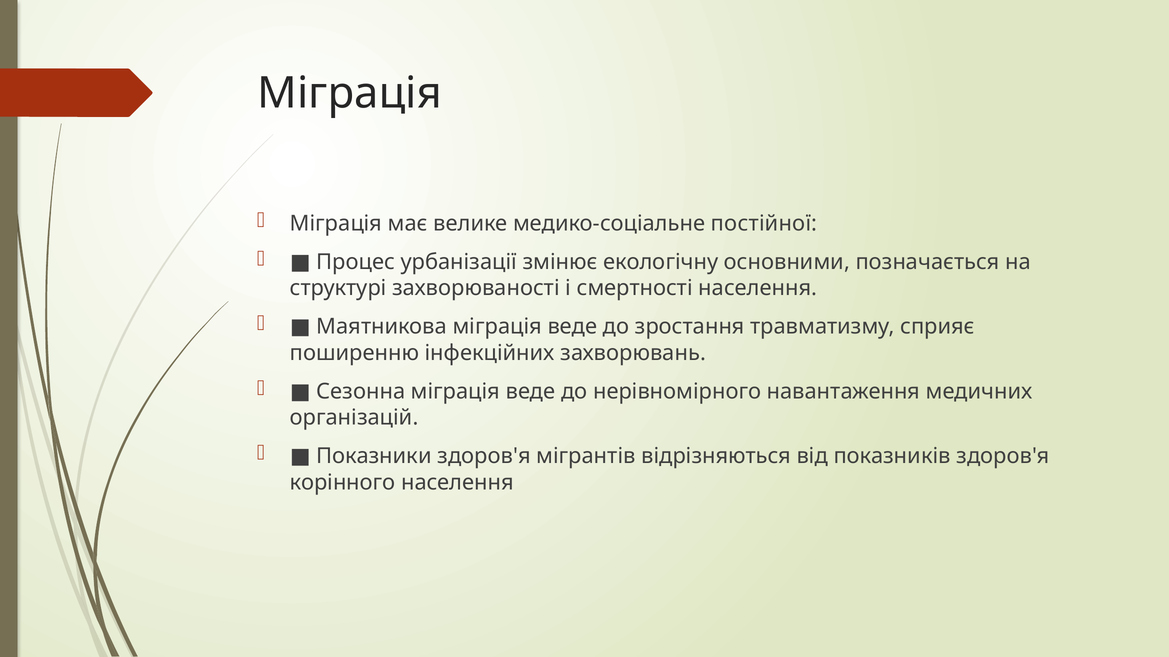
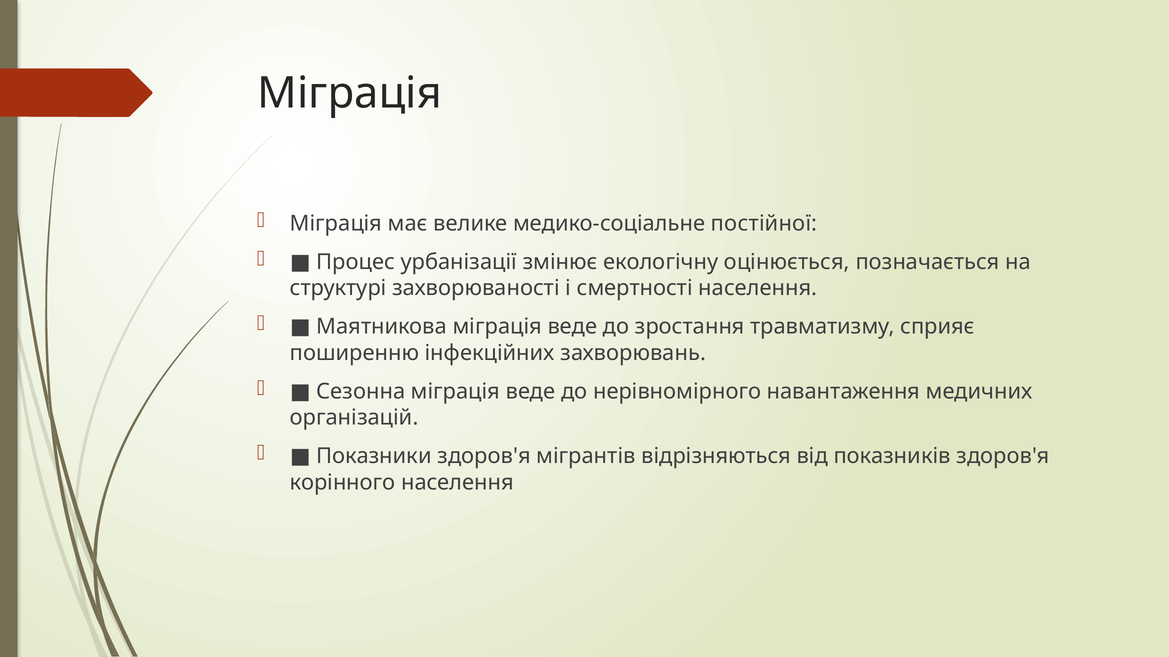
основними: основними -> оцінюється (787, 262)
